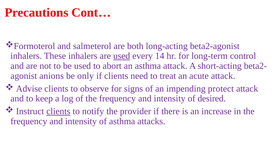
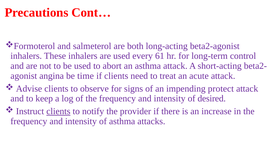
used underline: present -> none (122, 56)
14: 14 -> 61 (160, 56)
anions: anions -> angina (52, 76)
only: only -> time (86, 76)
